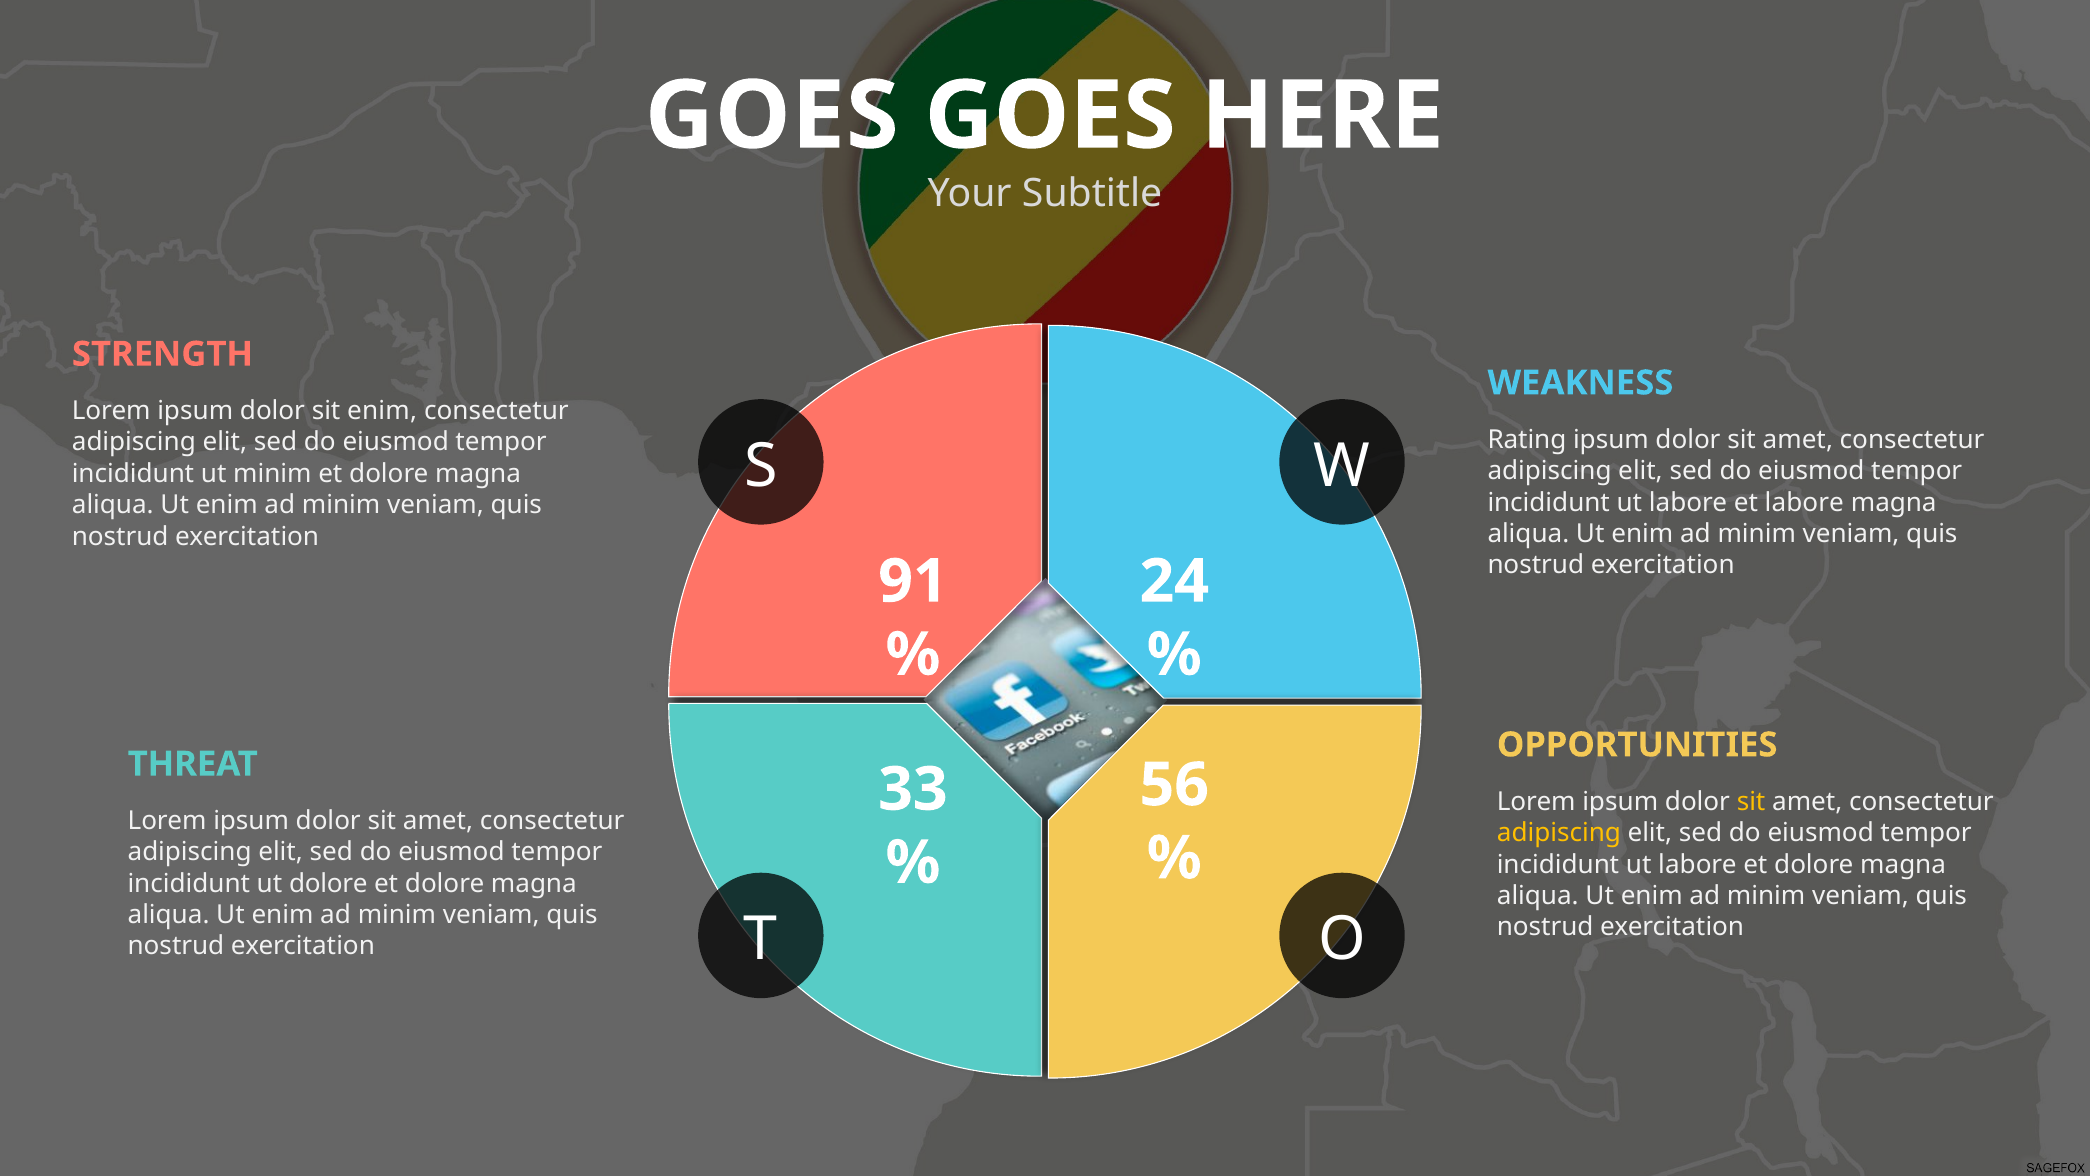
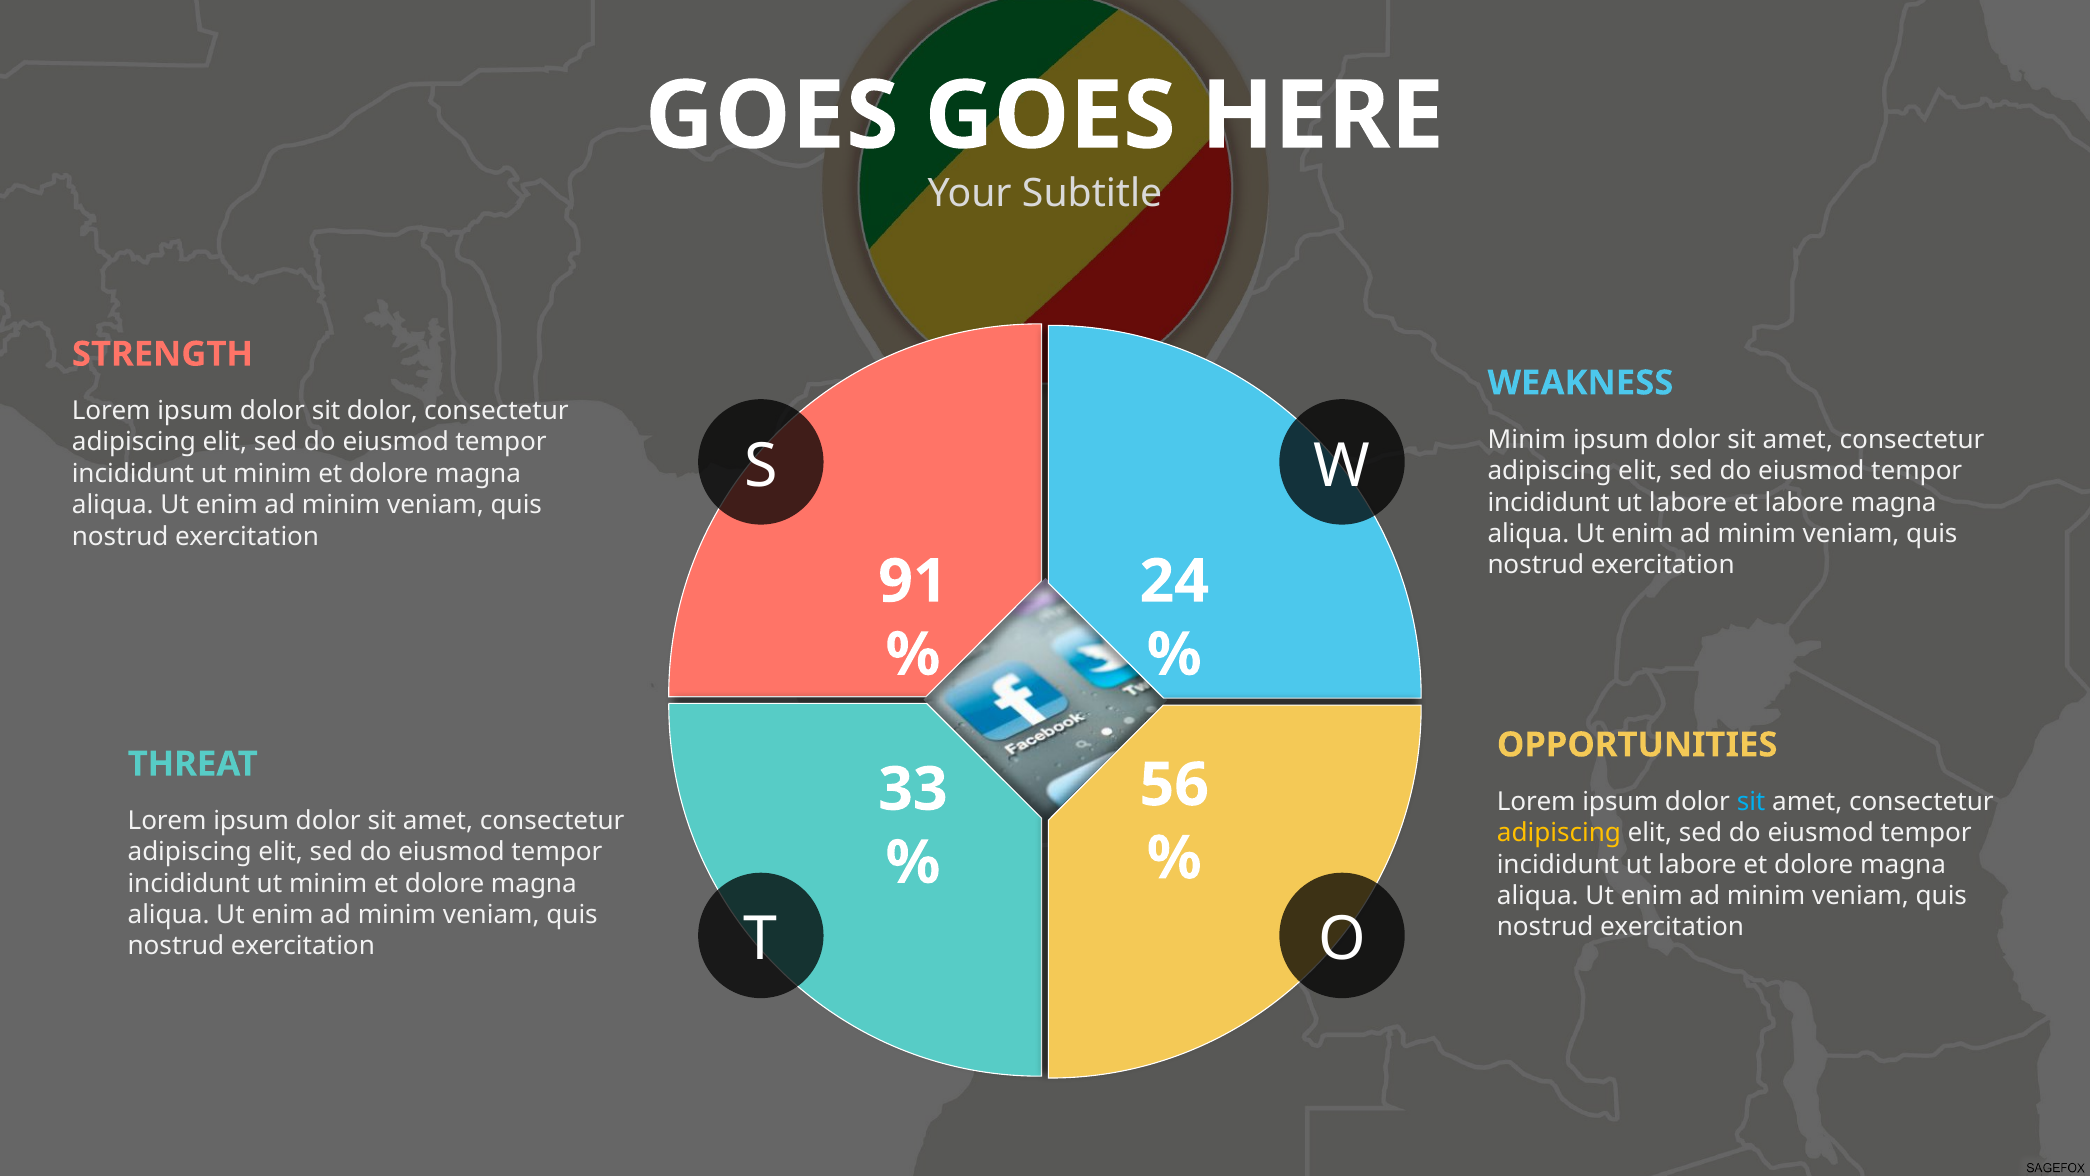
sit enim: enim -> dolor (382, 411)
Rating: Rating -> Minim (1527, 440)
sit colour: yellow -> light blue (1751, 801)
dolore: dolore -> minim (328, 883)
